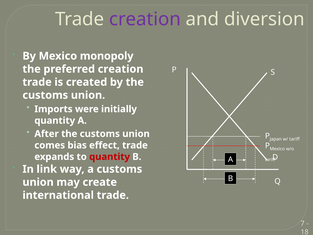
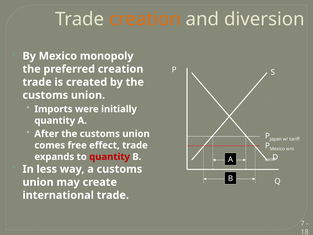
creation colour: purple -> orange (145, 19)
bias: bias -> free (77, 145)
link: link -> less (47, 169)
